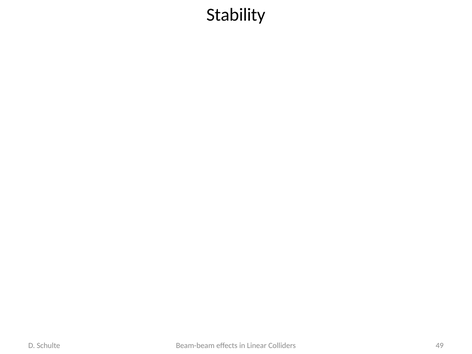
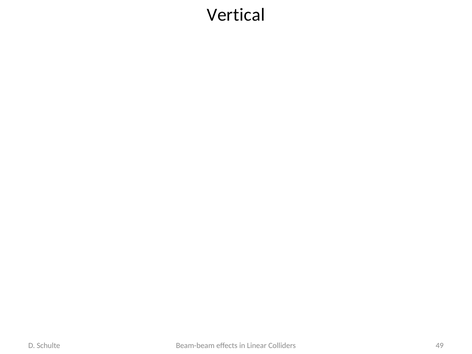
Stability: Stability -> Vertical (236, 15)
